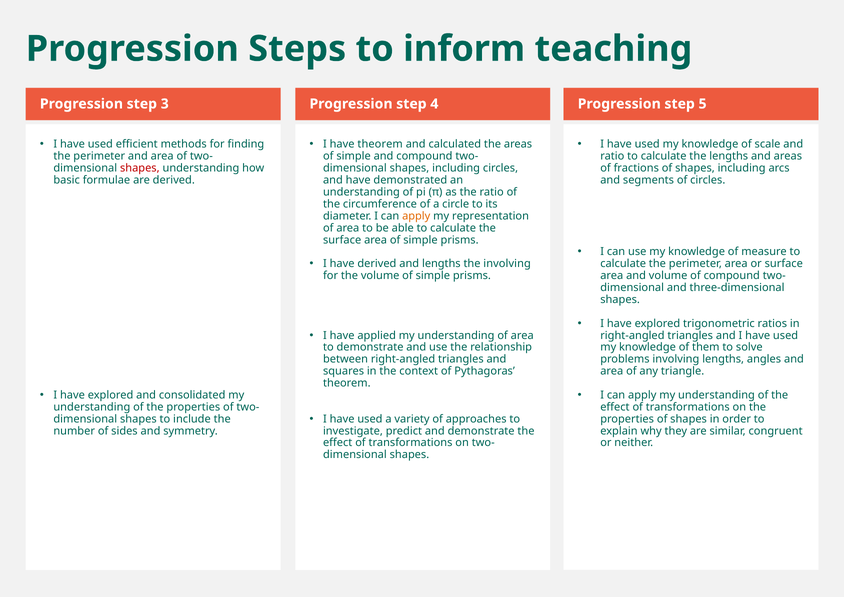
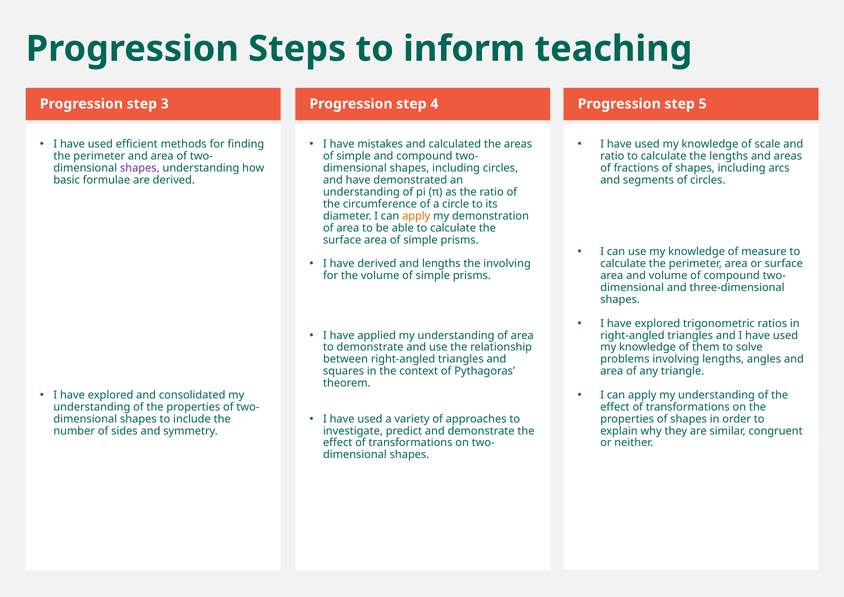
have theorem: theorem -> mistakes (380, 144)
shapes colour: red -> purple (140, 168)
representation: representation -> demonstration (491, 216)
